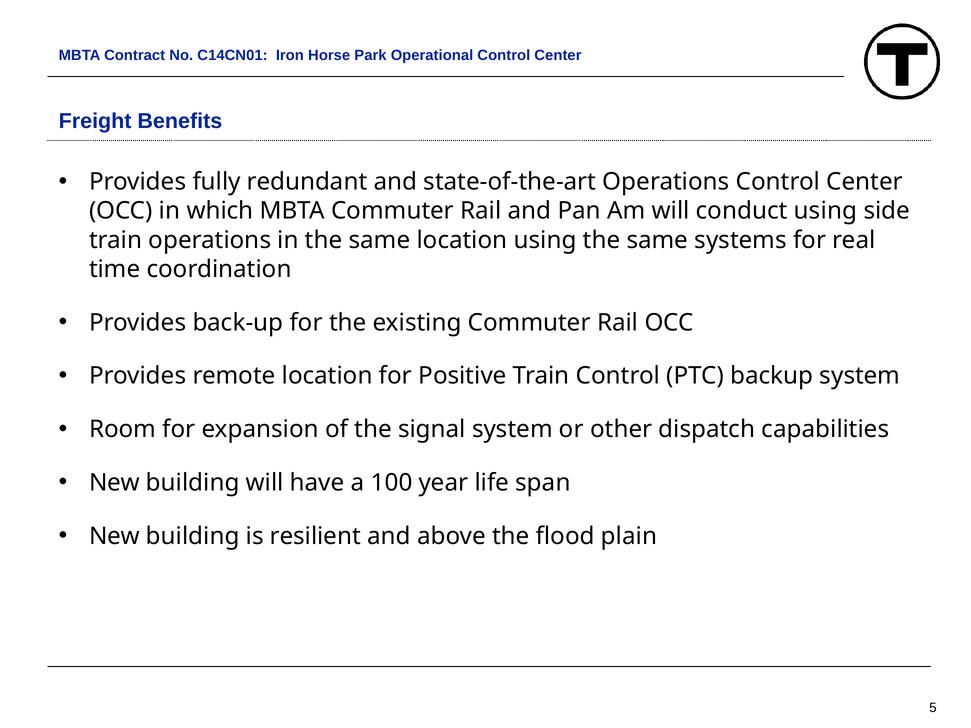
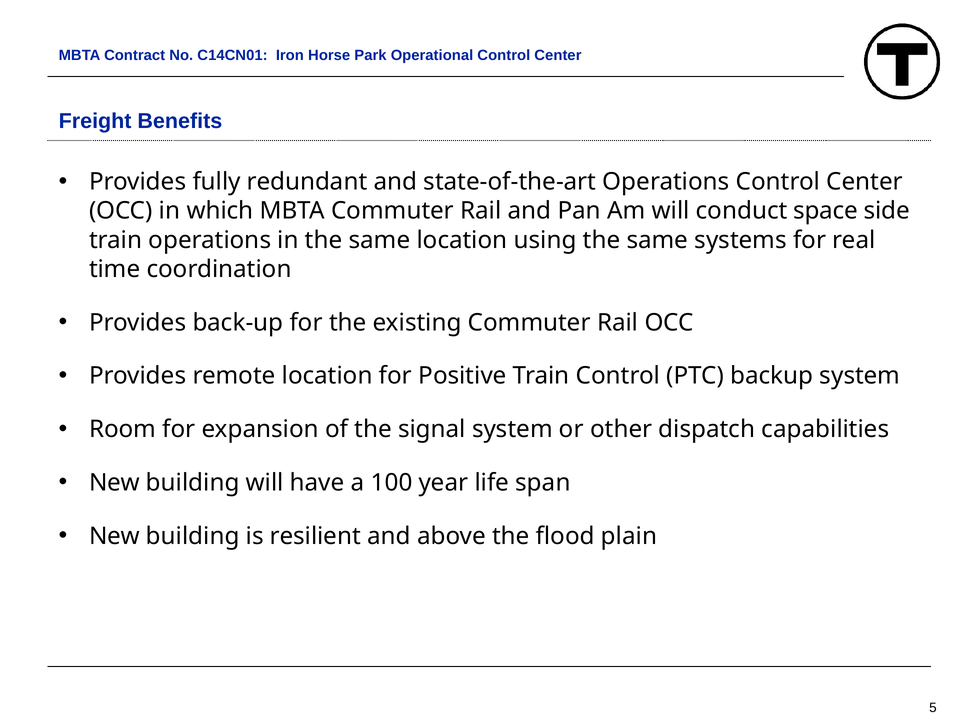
conduct using: using -> space (826, 211)
